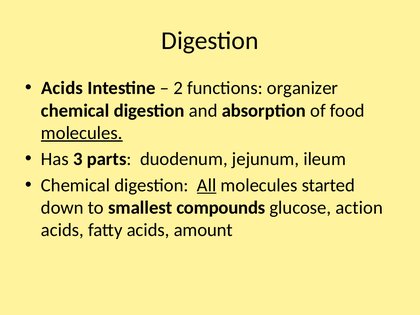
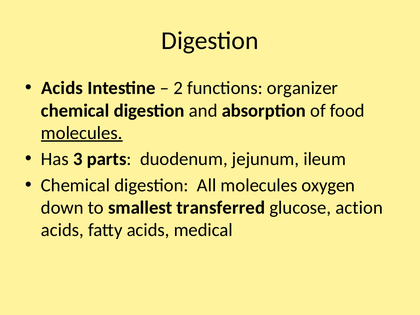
All underline: present -> none (207, 185)
started: started -> oxygen (328, 185)
compounds: compounds -> transferred (221, 208)
amount: amount -> medical (203, 230)
